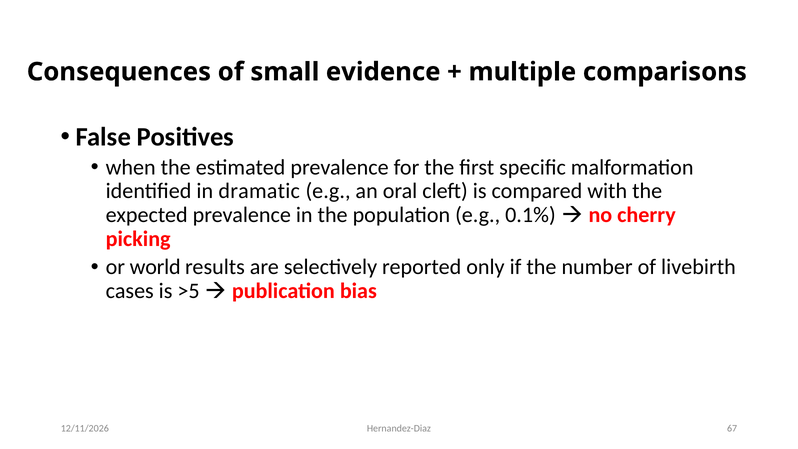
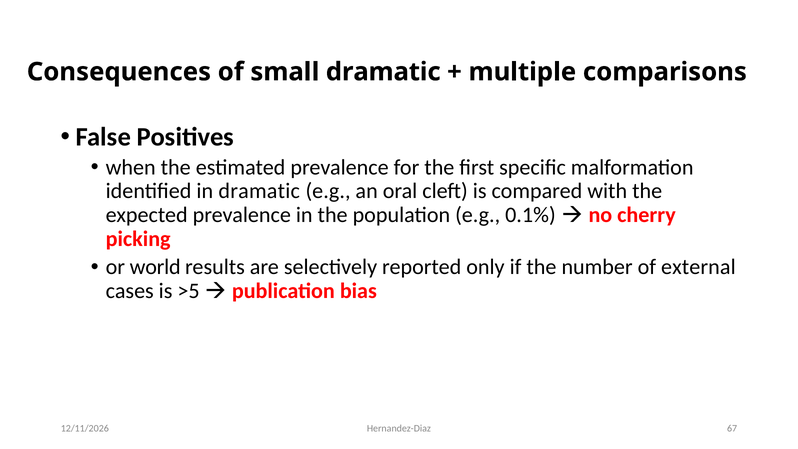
small evidence: evidence -> dramatic (383, 72)
livebirth: livebirth -> external (698, 267)
